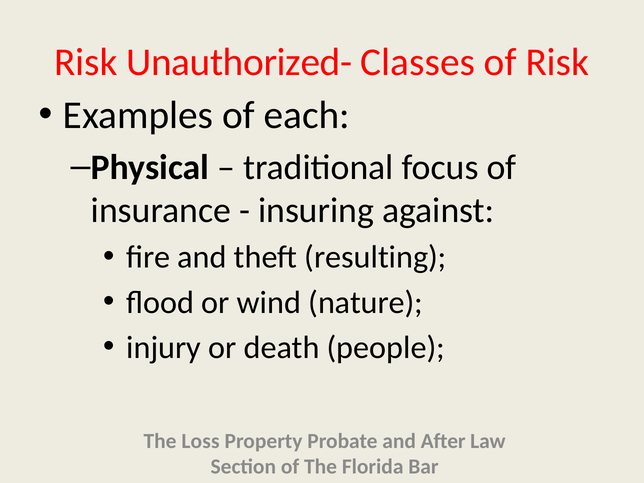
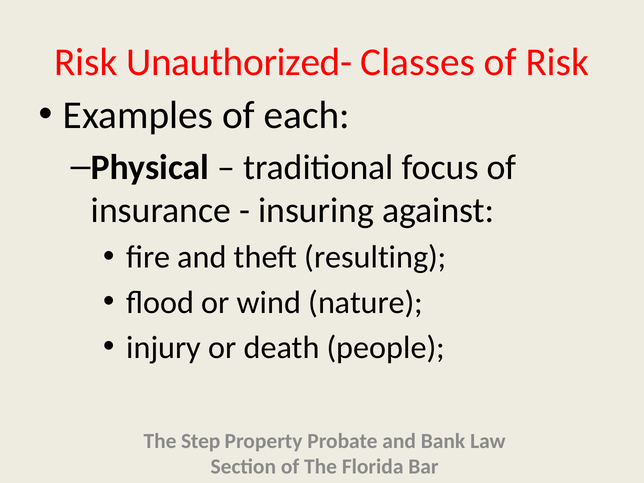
Loss: Loss -> Step (201, 441)
After: After -> Bank (443, 441)
